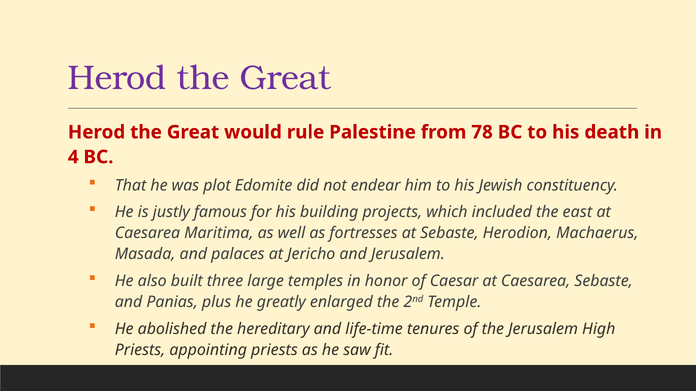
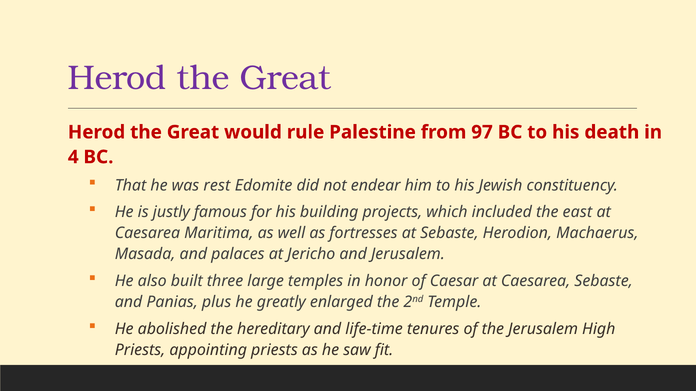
78: 78 -> 97 (482, 132)
plot: plot -> rest (217, 186)
